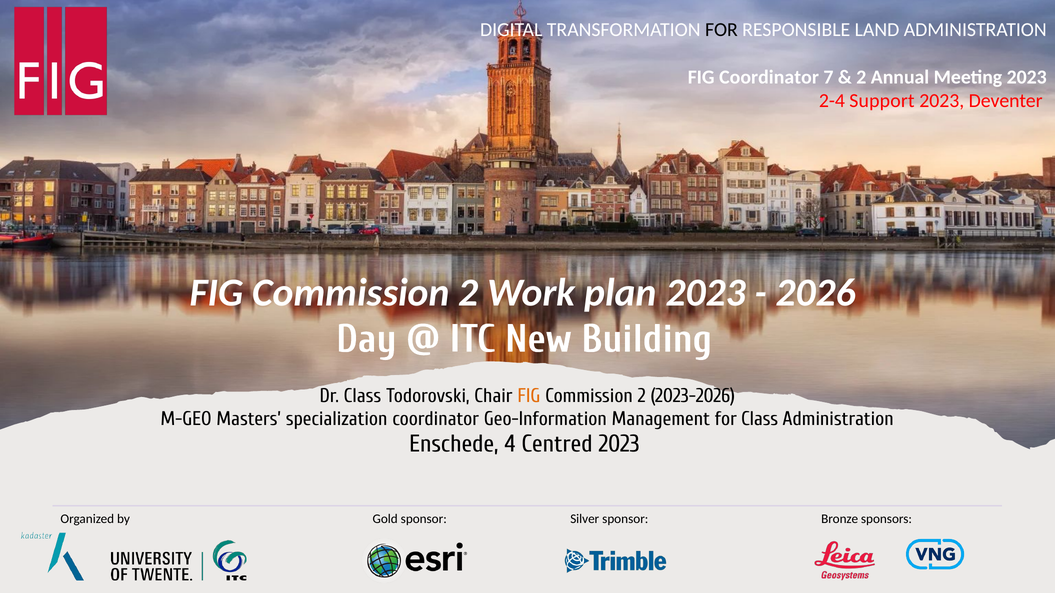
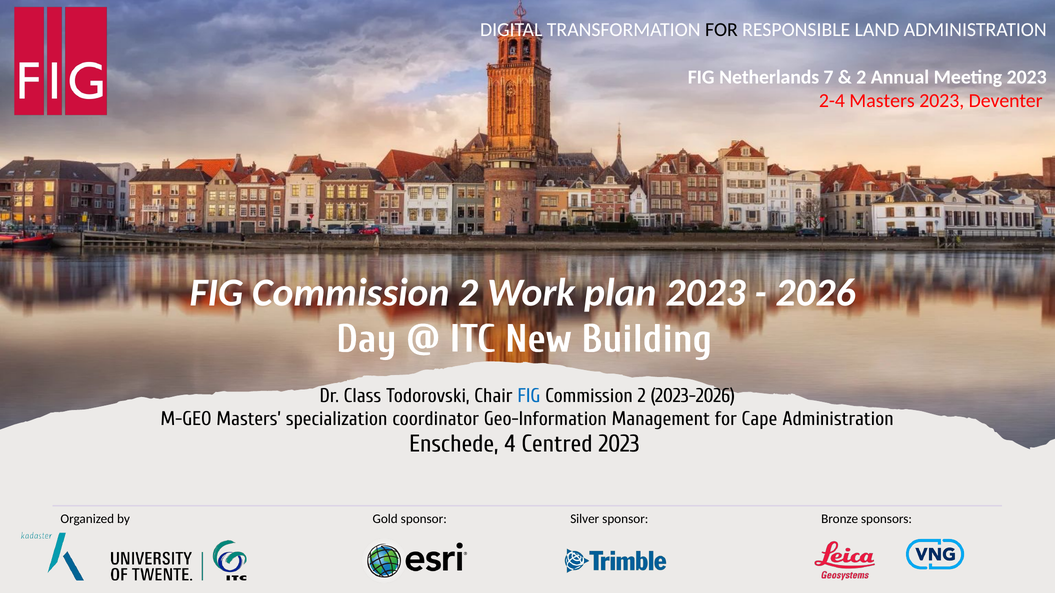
FIG Coordinator: Coordinator -> Netherlands (769, 77)
Support: Support -> Masters (882, 101)
FIG colour: orange -> blue (529, 396)
for Class: Class -> Cape (759, 419)
